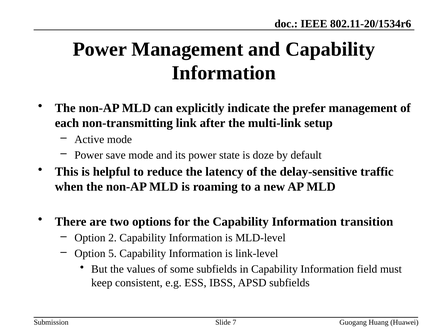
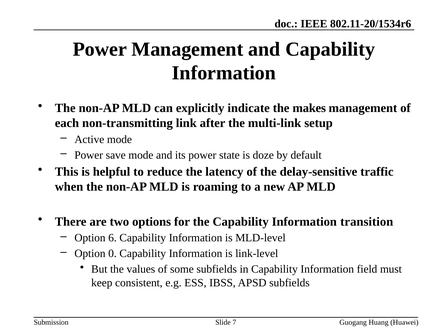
prefer: prefer -> makes (309, 108)
2: 2 -> 6 (113, 238)
5: 5 -> 0 (113, 254)
